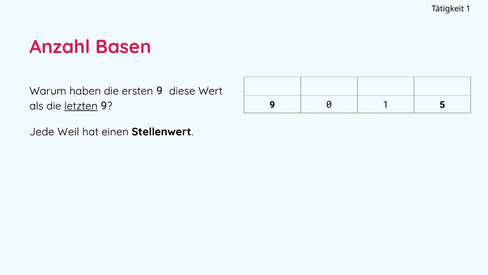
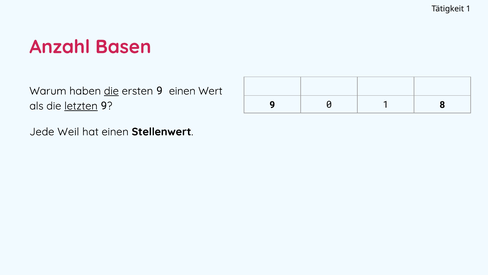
die underline: none -> present (111, 91)
9 diese: diese -> einen (182, 91)
5: 5 -> 8 (442, 105)
